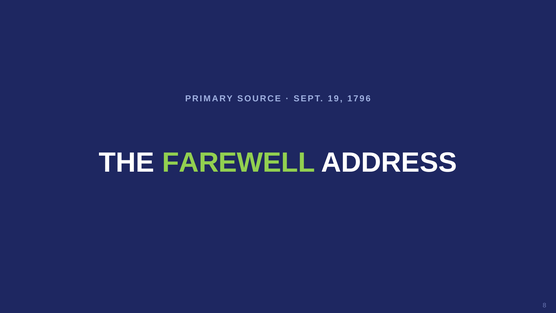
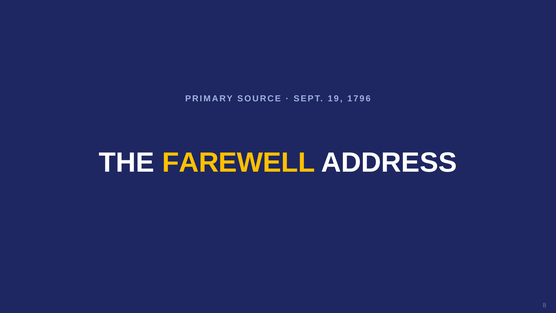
FAREWELL colour: light green -> yellow (239, 162)
